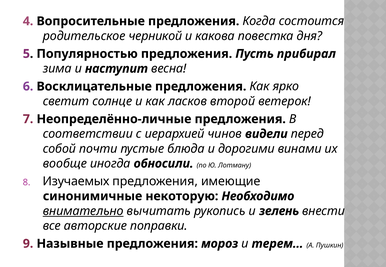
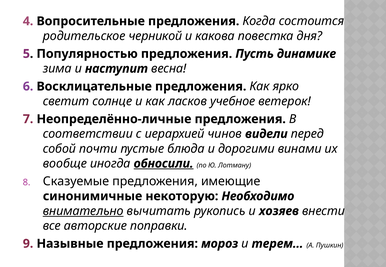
прибирал: прибирал -> динамике (306, 54)
второй: второй -> учебное (233, 101)
обносили underline: none -> present (164, 164)
Изучаемых: Изучаемых -> Сказуемые (76, 181)
зелень: зелень -> хозяев (279, 211)
